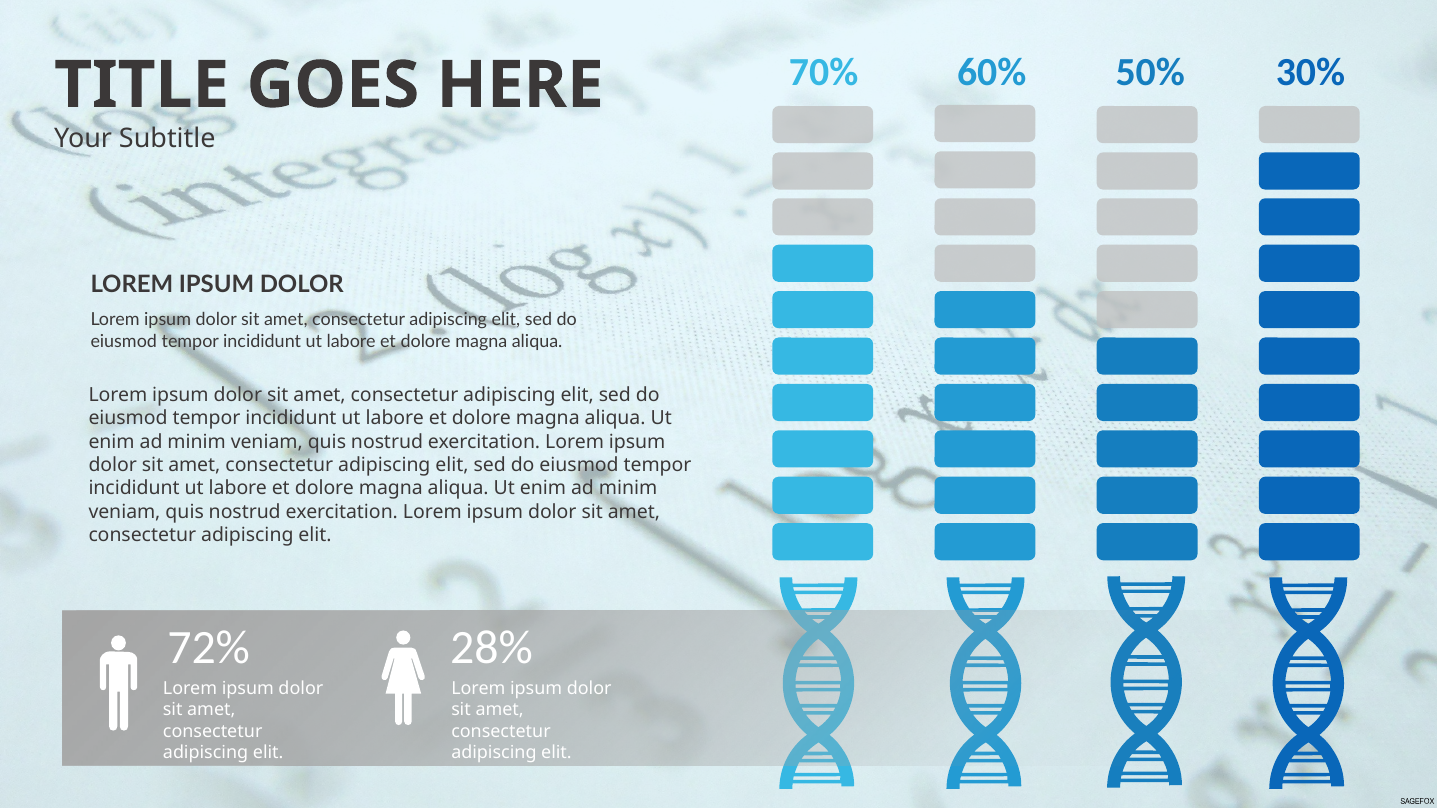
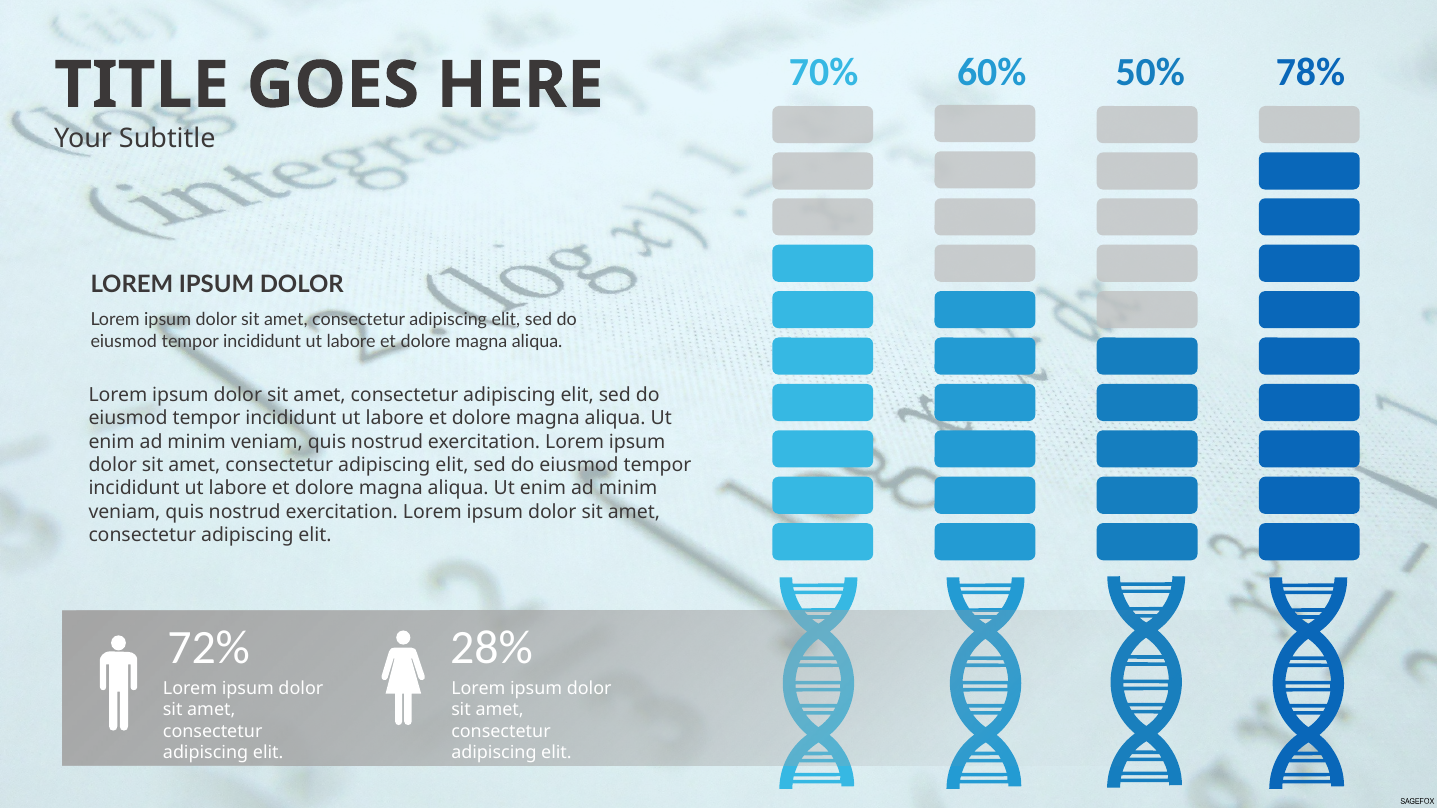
30%: 30% -> 78% (1310, 72)
